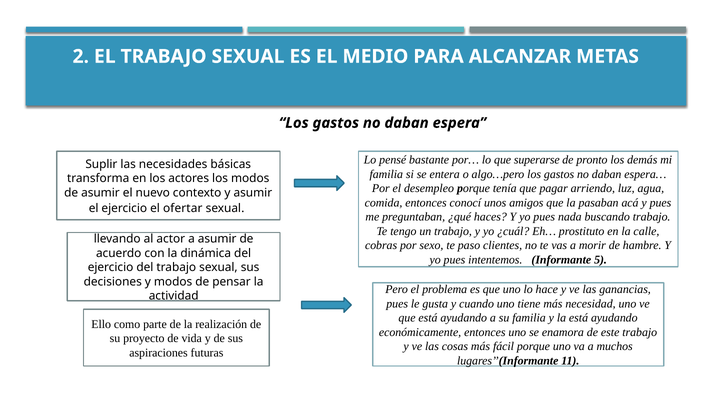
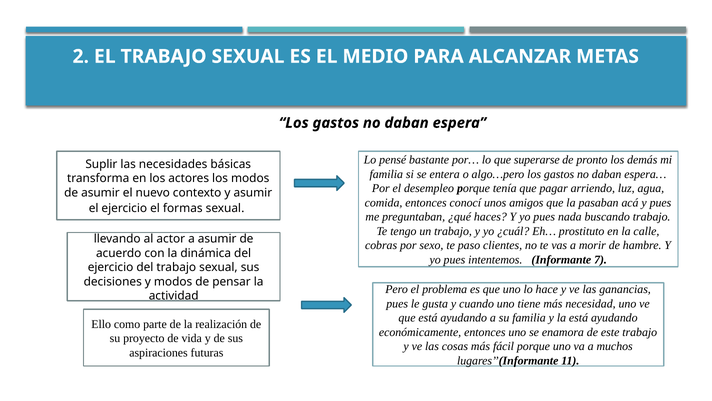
ofertar: ofertar -> formas (183, 208)
5: 5 -> 7 (601, 259)
